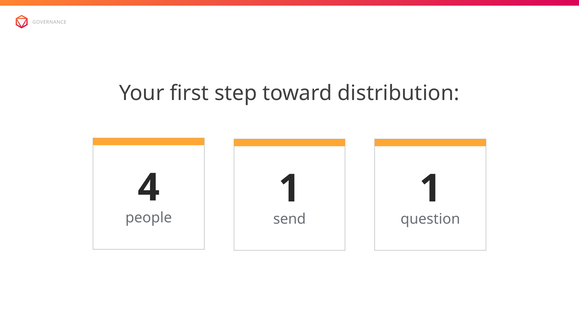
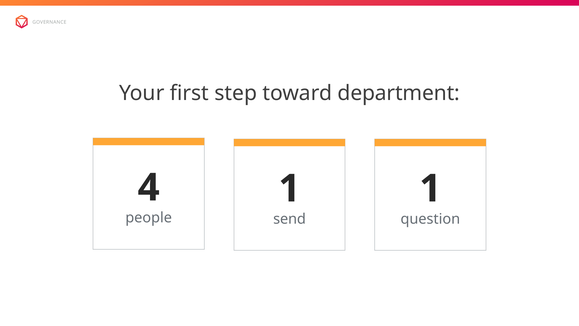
distribution: distribution -> department (399, 93)
